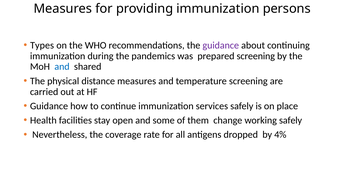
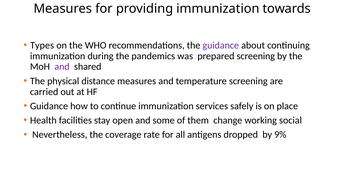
persons: persons -> towards (287, 9)
and colour: blue -> purple (62, 67)
working safely: safely -> social (291, 120)
4%: 4% -> 9% (280, 134)
